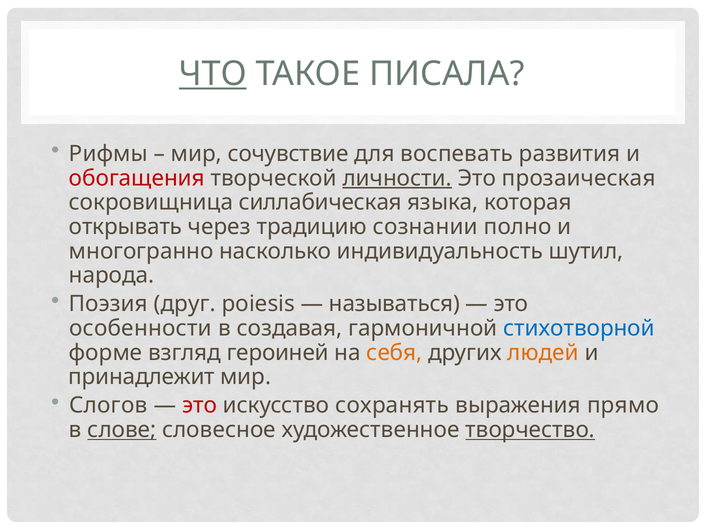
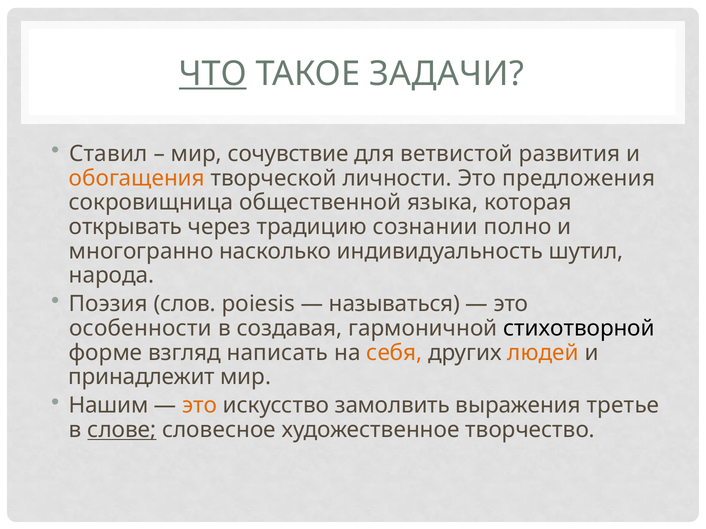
ПИСАЛА: ПИСАЛА -> ЗАДАЧИ (447, 74)
Рифмы: Рифмы -> Ставил (108, 154)
воспевать: воспевать -> ветвистой (457, 154)
обогащения colour: red -> orange (137, 178)
личности underline: present -> none (397, 178)
прозаическая: прозаическая -> предложения (579, 178)
силлабическая: силлабическая -> общественной (320, 203)
друг: друг -> слов (185, 304)
стихотворной colour: blue -> black (579, 329)
героиней: героиней -> написать (278, 353)
Слогов: Слогов -> Нашим (108, 406)
это colour: red -> orange (200, 406)
сохранять: сохранять -> замолвить (392, 406)
прямо: прямо -> третье (623, 406)
творчество underline: present -> none (530, 430)
